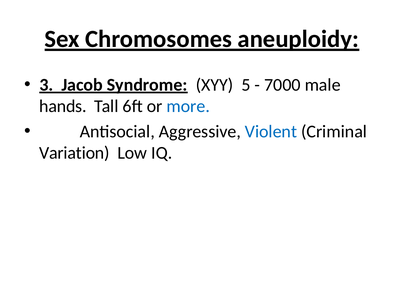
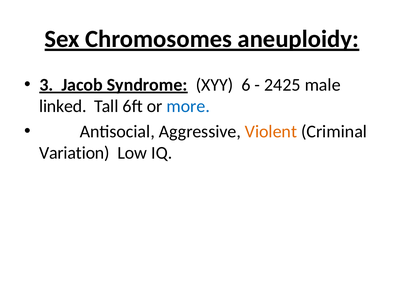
5: 5 -> 6 (246, 85)
7000: 7000 -> 2425 (282, 85)
hands: hands -> linked (63, 106)
Violent colour: blue -> orange (271, 131)
